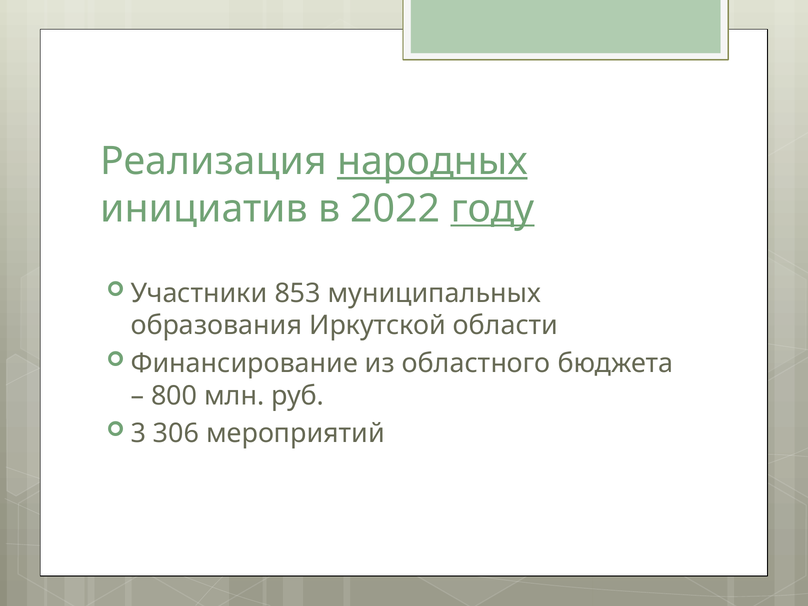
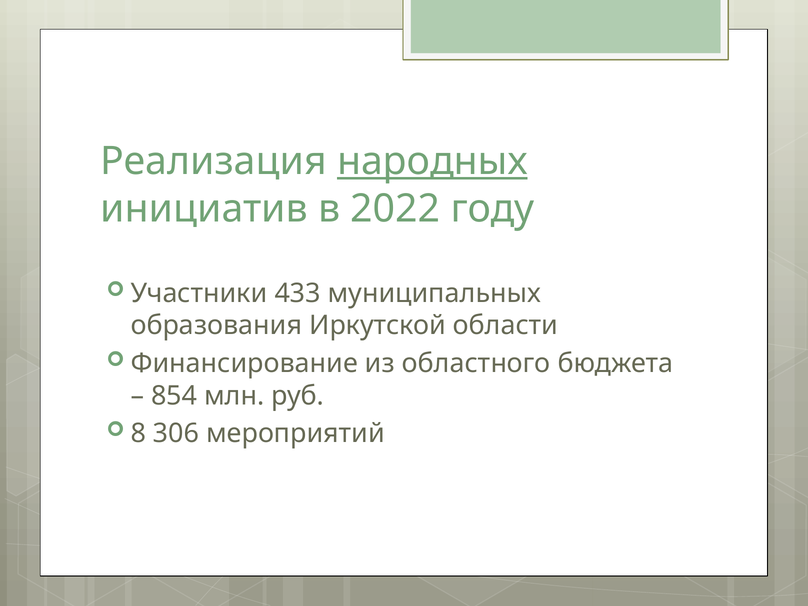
году underline: present -> none (493, 209)
853: 853 -> 433 (298, 293)
800: 800 -> 854 (174, 396)
3: 3 -> 8 (138, 433)
